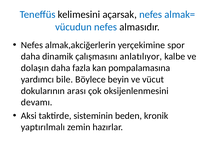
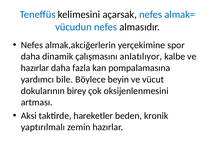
dolaşın: dolaşın -> hazırlar (35, 68)
arası: arası -> birey (77, 91)
devamı: devamı -> artması (37, 102)
sisteminin: sisteminin -> hareketler (93, 116)
